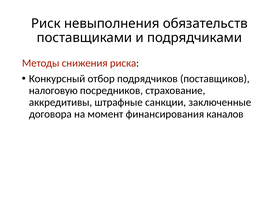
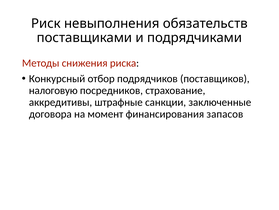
каналов: каналов -> запасов (225, 114)
